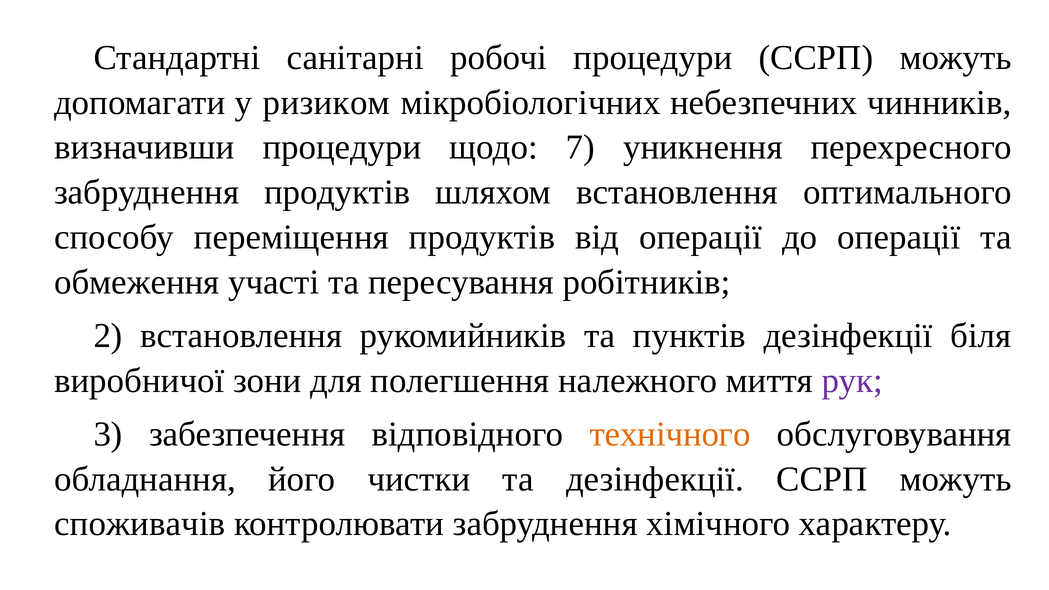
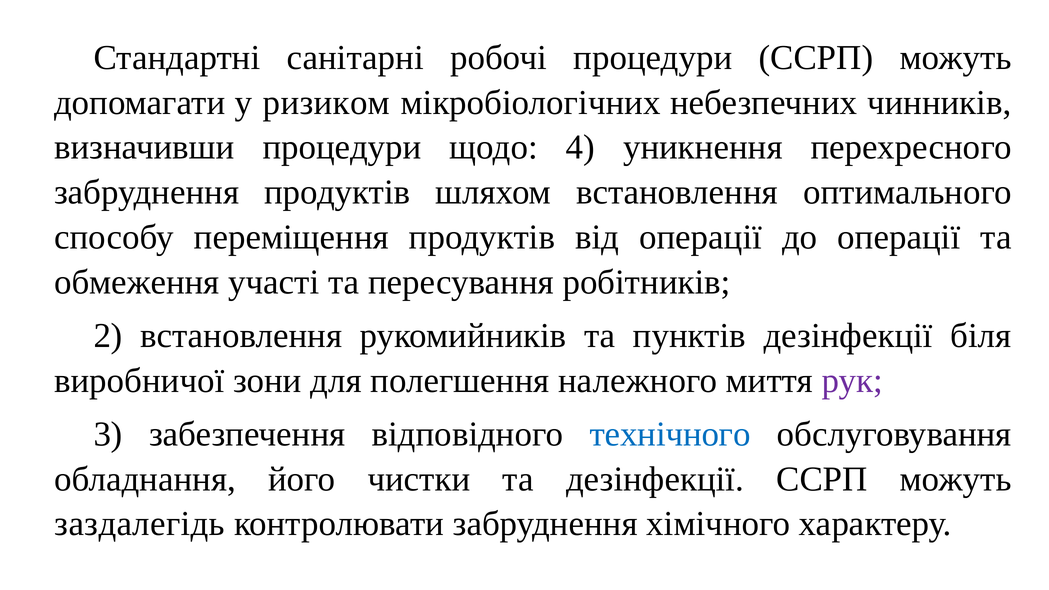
7: 7 -> 4 (581, 147)
технічного colour: orange -> blue (670, 434)
споживачів: споживачів -> заздалегідь (140, 524)
